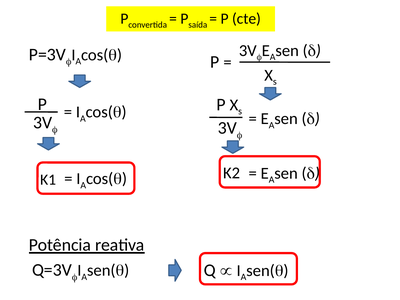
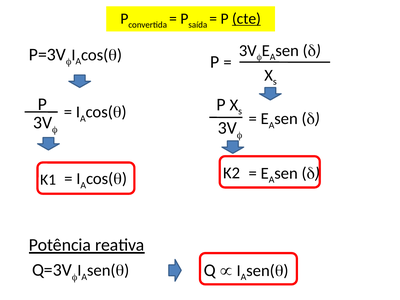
cte underline: none -> present (246, 19)
